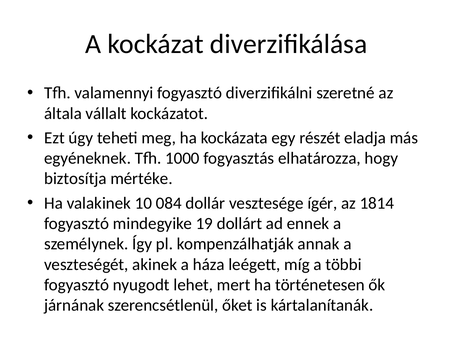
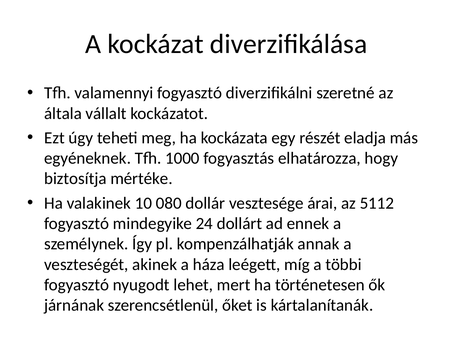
084: 084 -> 080 (169, 203)
ígér: ígér -> árai (322, 203)
1814: 1814 -> 5112 (377, 203)
19: 19 -> 24 (204, 223)
